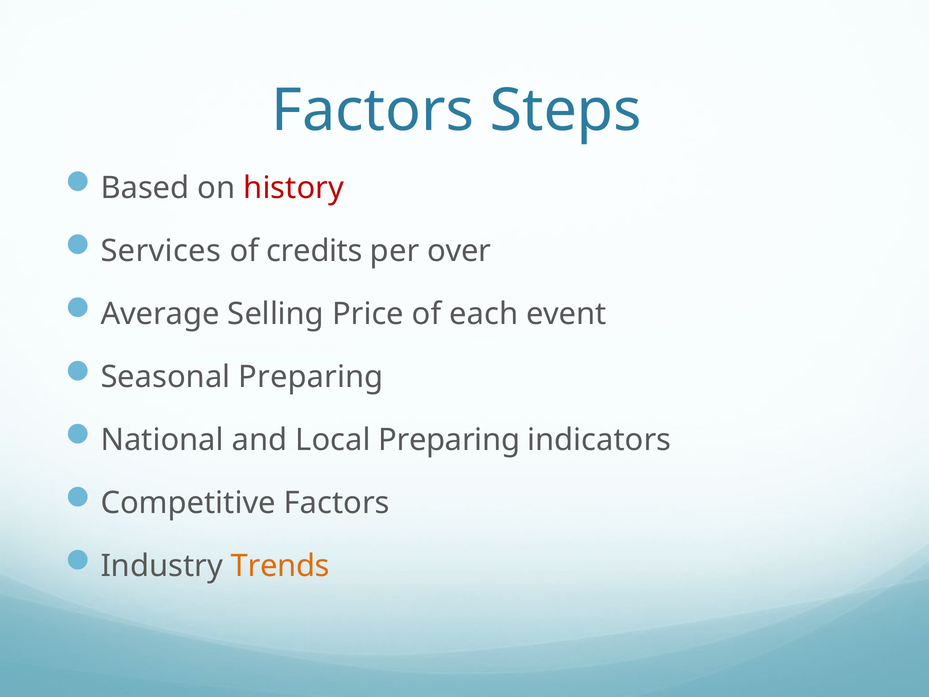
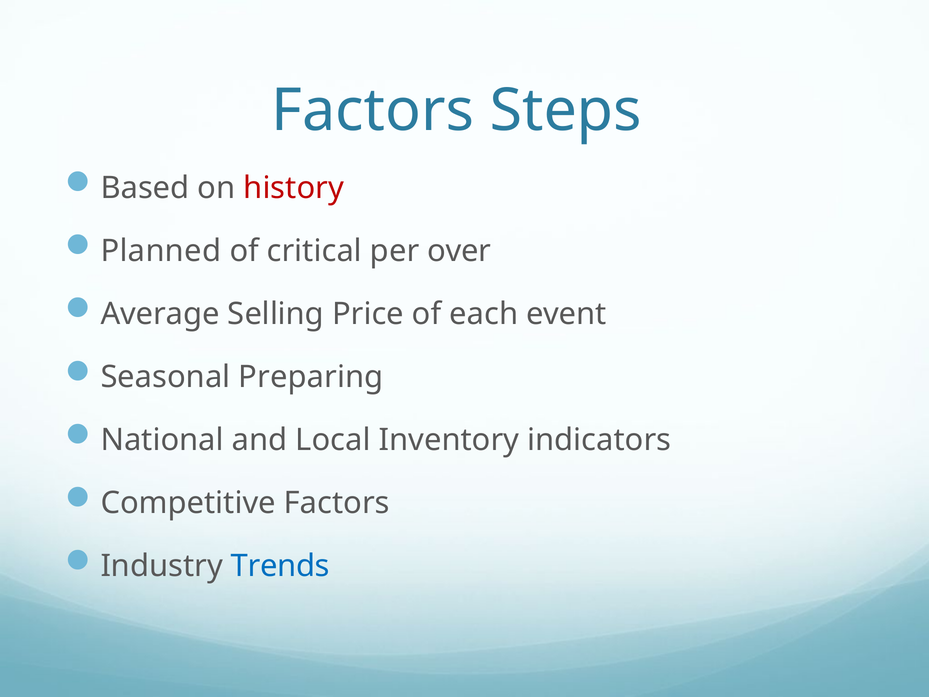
Services: Services -> Planned (161, 251)
credits: credits -> critical (314, 251)
Local Preparing: Preparing -> Inventory (449, 440)
Trends colour: orange -> blue (280, 566)
